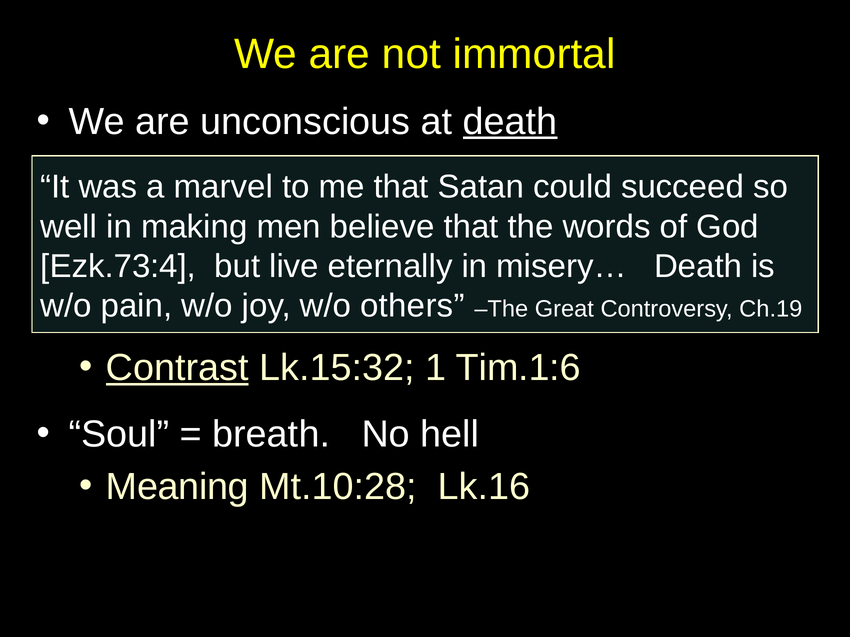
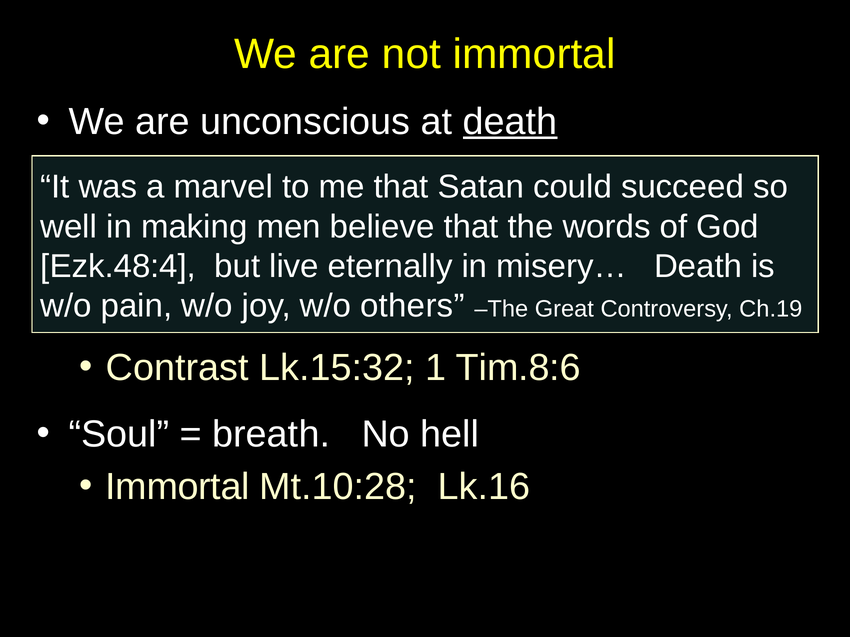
Ezk.73:4: Ezk.73:4 -> Ezk.48:4 (118, 267)
Contrast underline: present -> none (177, 368)
Tim.1:6: Tim.1:6 -> Tim.8:6 (518, 368)
Meaning: Meaning -> Immortal (177, 487)
